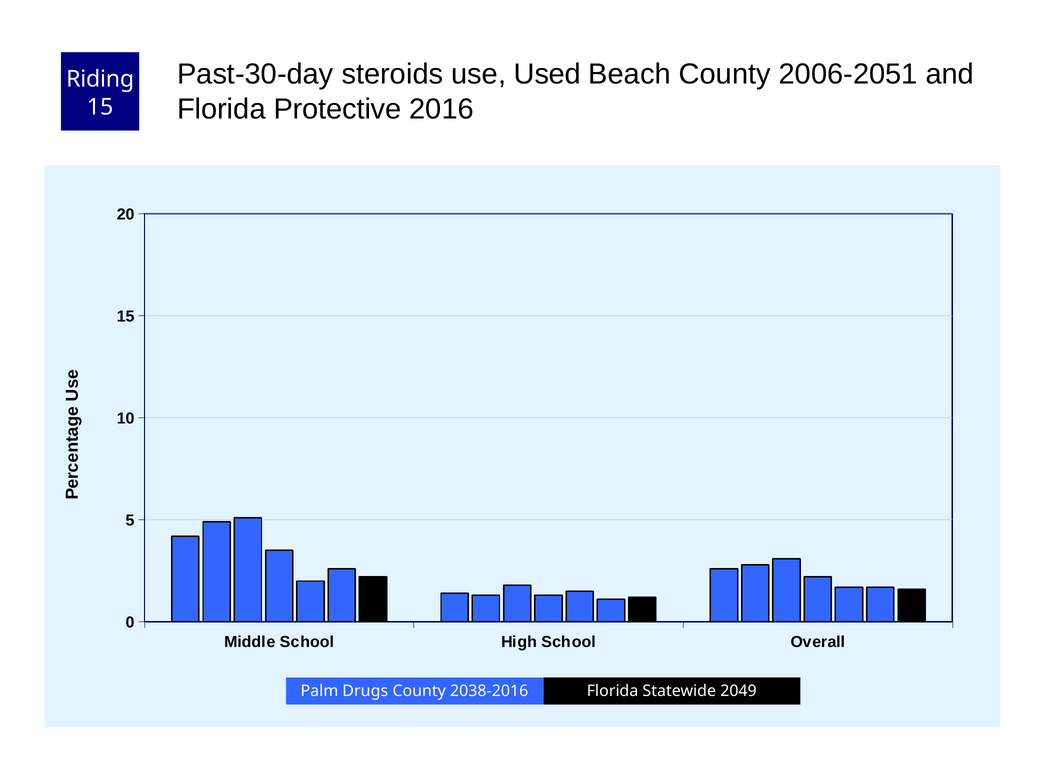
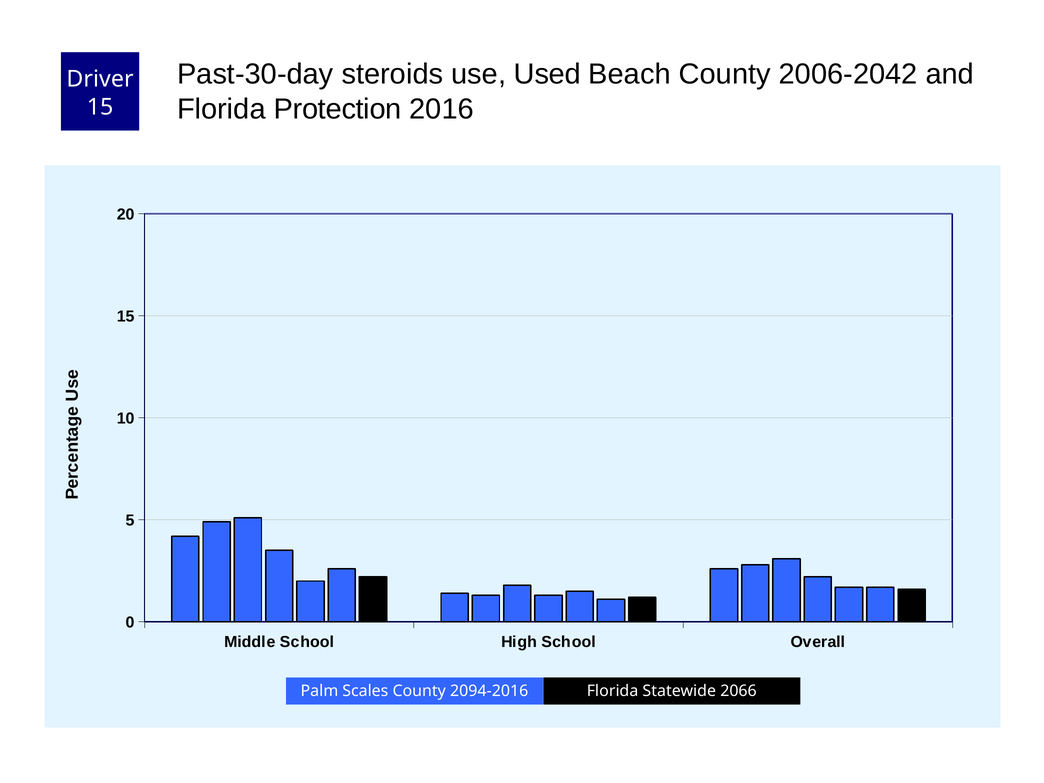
2006-2051: 2006-2051 -> 2006-2042 (848, 74)
Riding: Riding -> Driver (100, 79)
Protective: Protective -> Protection (338, 109)
Drugs: Drugs -> Scales (365, 691)
2038-2016: 2038-2016 -> 2094-2016 (489, 691)
2049: 2049 -> 2066 (739, 691)
